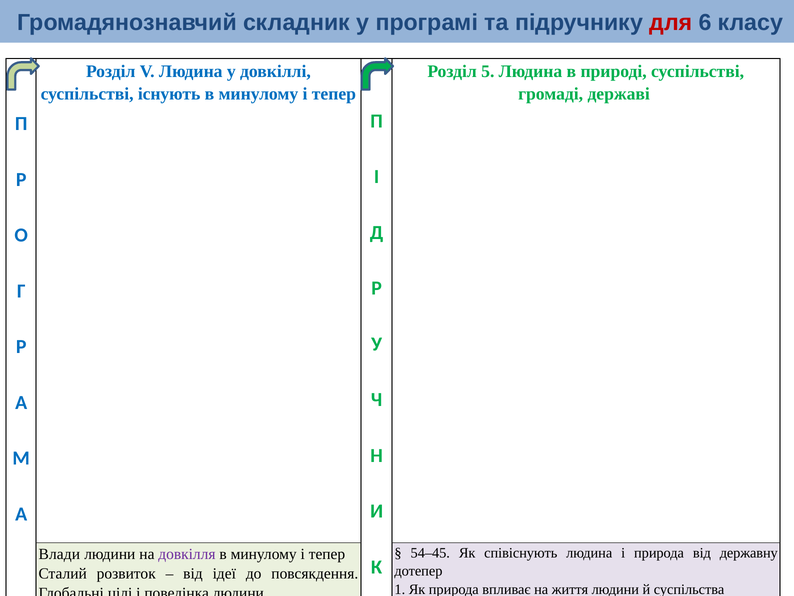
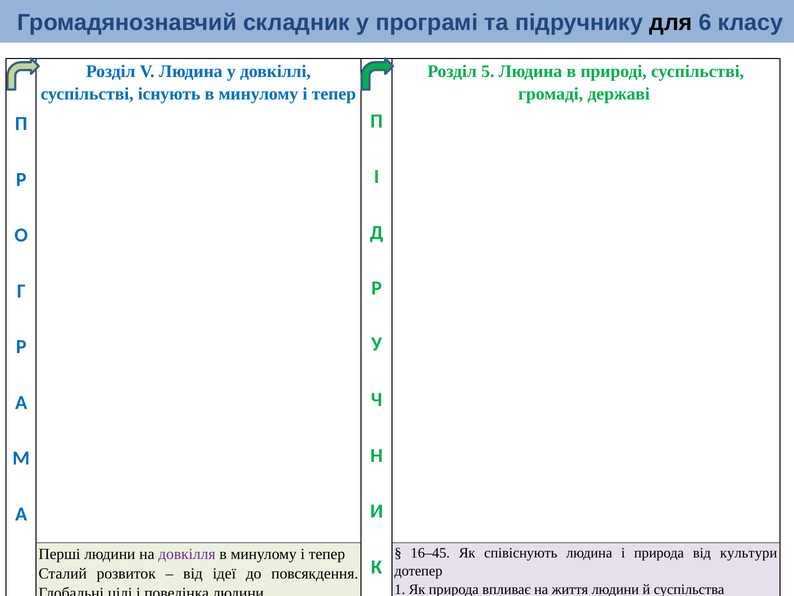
для colour: red -> black (671, 22)
54–45: 54–45 -> 16–45 (430, 553)
державну: державну -> культури (749, 553)
Влади: Влади -> Перші (59, 553)
